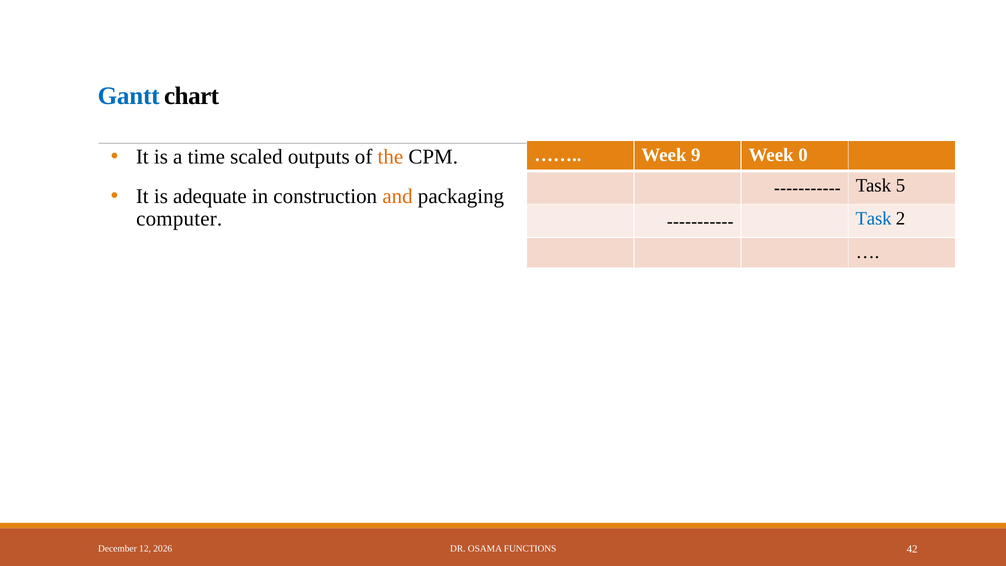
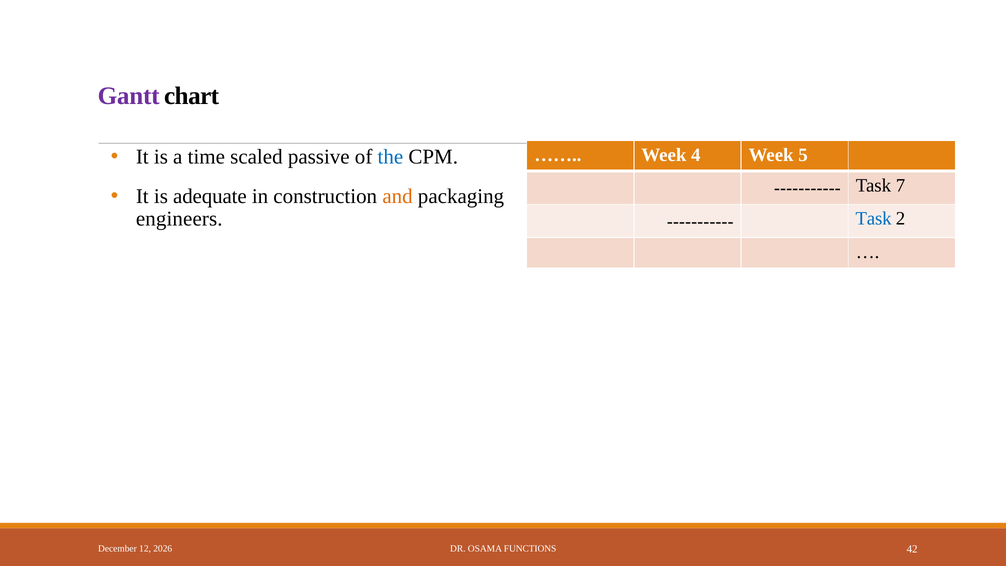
Gantt colour: blue -> purple (129, 96)
outputs: outputs -> passive (319, 157)
the colour: orange -> blue (390, 157)
9: 9 -> 4 (696, 155)
0: 0 -> 5 (803, 155)
5: 5 -> 7 (900, 185)
computer: computer -> engineers (179, 219)
